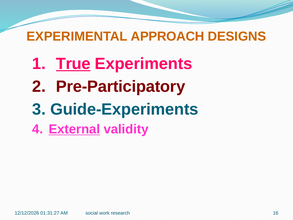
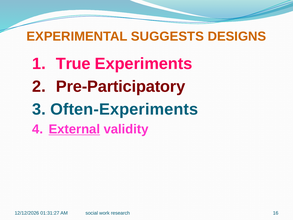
APPROACH: APPROACH -> SUGGESTS (167, 36)
True underline: present -> none (73, 64)
Guide-Experiments: Guide-Experiments -> Often-Experiments (124, 109)
